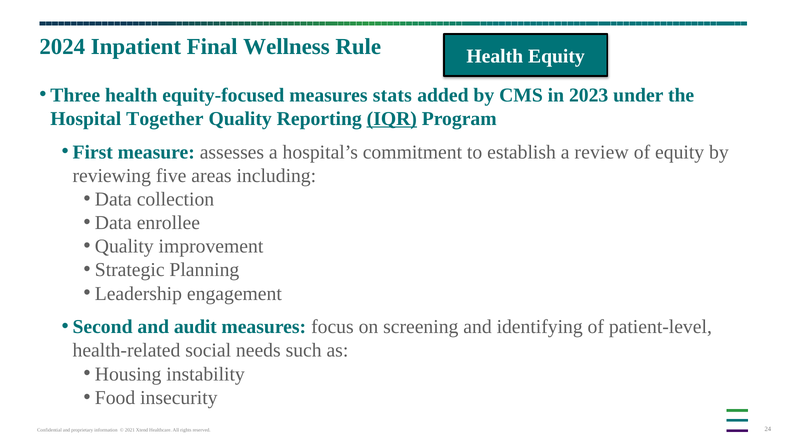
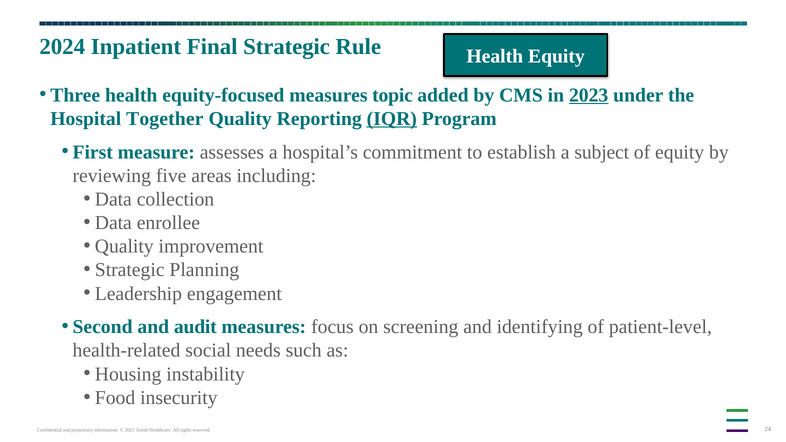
Final Wellness: Wellness -> Strategic (287, 47)
stats: stats -> topic (393, 95)
2023 underline: none -> present (589, 95)
review: review -> subject (602, 152)
